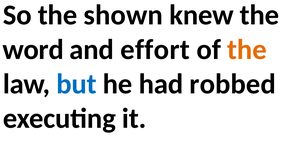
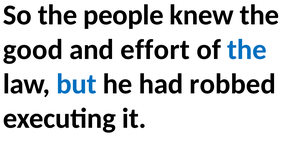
shown: shown -> people (123, 15)
word: word -> good (33, 50)
the colour: orange -> blue (247, 50)
